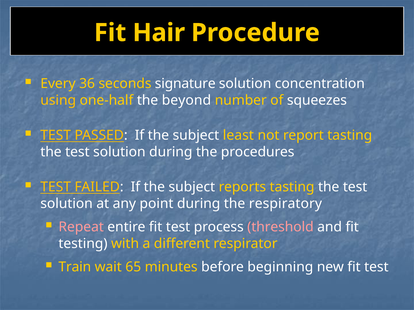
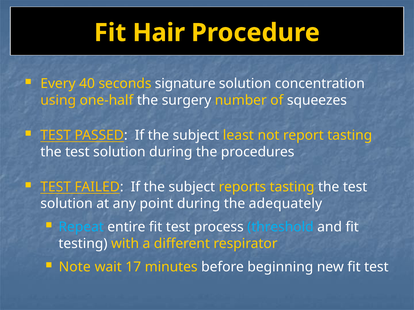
36: 36 -> 40 (87, 84)
beyond: beyond -> surgery (187, 100)
respiratory: respiratory -> adequately (285, 204)
Repeat colour: pink -> light blue (81, 227)
threshold colour: pink -> light blue (280, 227)
Train: Train -> Note (75, 267)
65: 65 -> 17 (133, 267)
